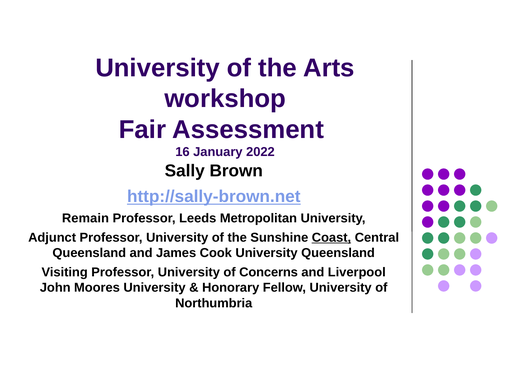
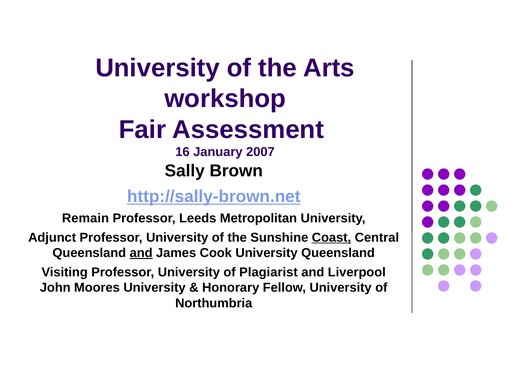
2022: 2022 -> 2007 (260, 152)
and underline: none -> present (141, 253)
Concerns: Concerns -> Plagiarist (268, 272)
